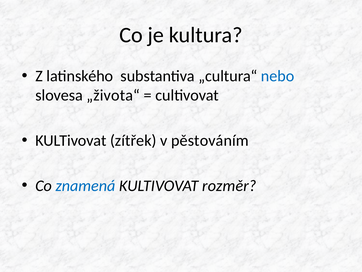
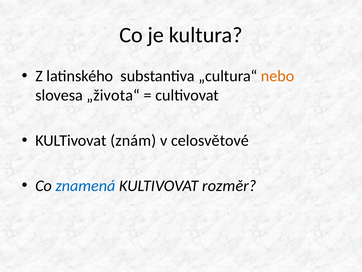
nebo colour: blue -> orange (278, 76)
zítřek: zítřek -> znám (133, 140)
pěstováním: pěstováním -> celosvětové (210, 140)
